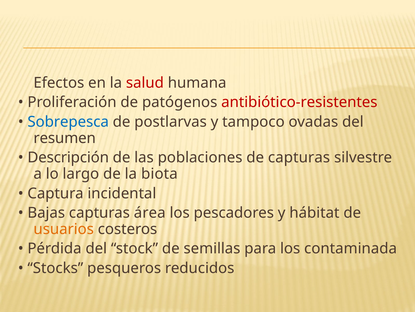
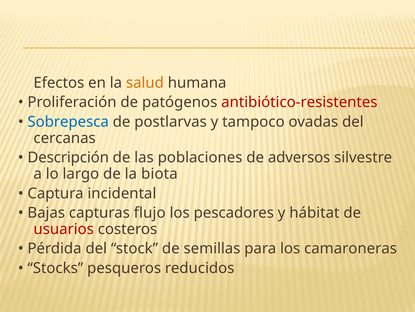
salud colour: red -> orange (145, 83)
resumen: resumen -> cercanas (65, 138)
de capturas: capturas -> adversos (299, 157)
área: área -> flujo (150, 212)
usuarios colour: orange -> red (64, 229)
contaminada: contaminada -> camaroneras (351, 248)
